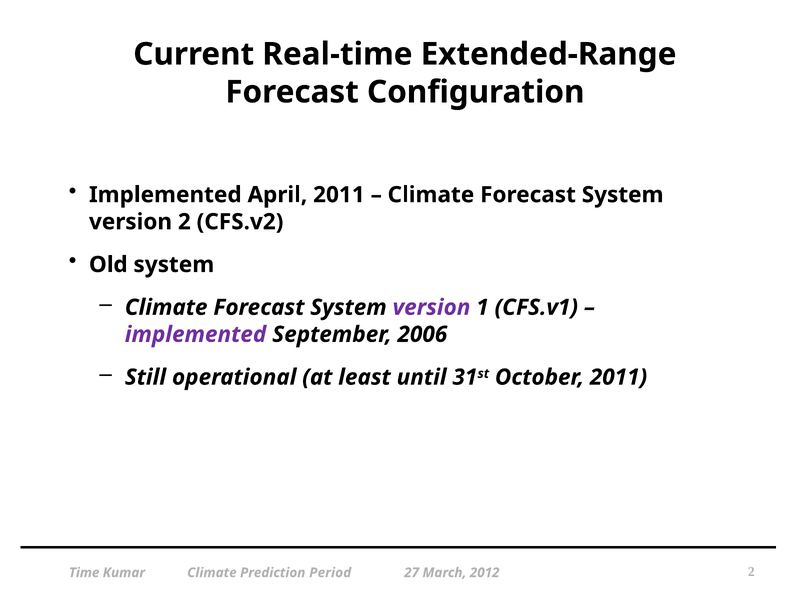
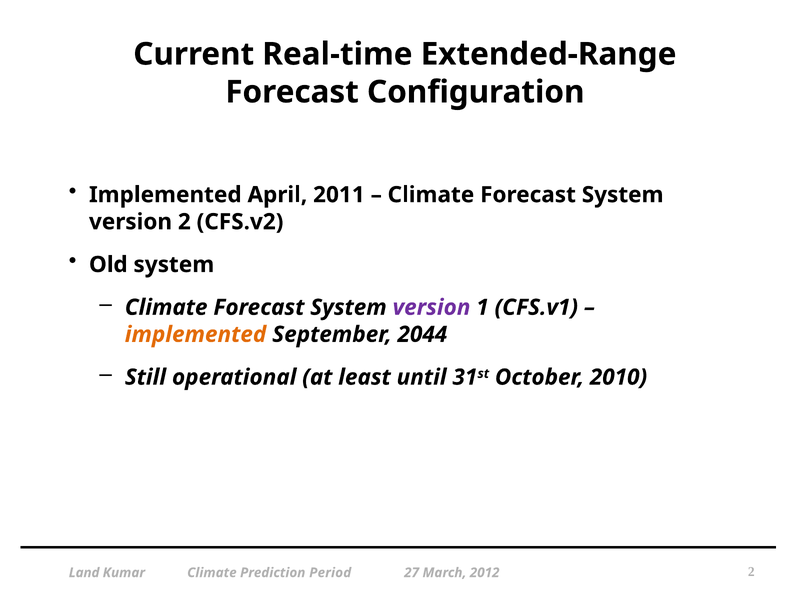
implemented colour: purple -> orange (196, 334)
2006: 2006 -> 2044 (422, 334)
October 2011: 2011 -> 2010 (619, 377)
Time: Time -> Land (84, 572)
